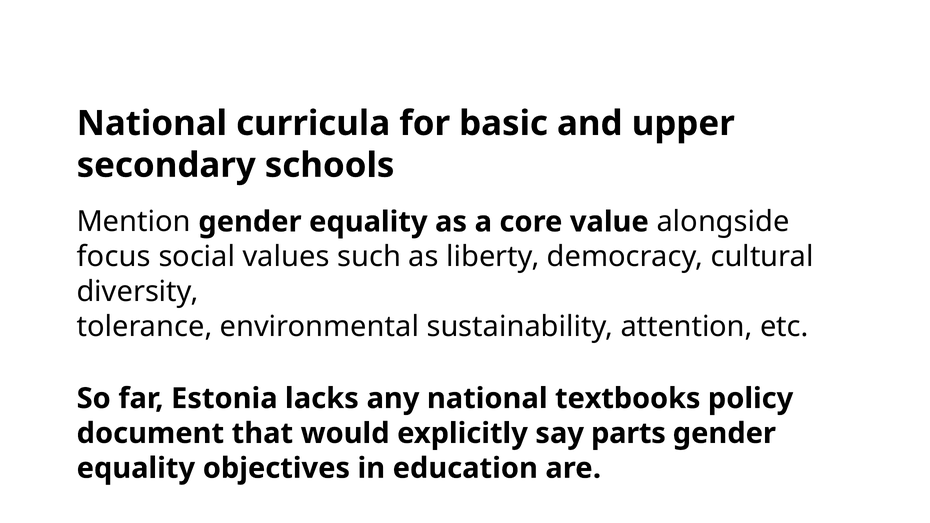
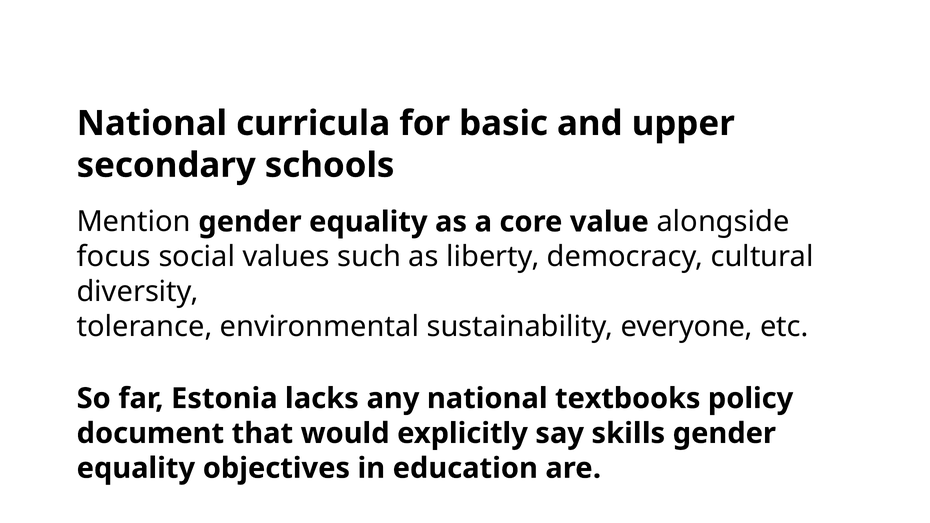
attention: attention -> everyone (687, 326)
parts: parts -> skills (628, 433)
